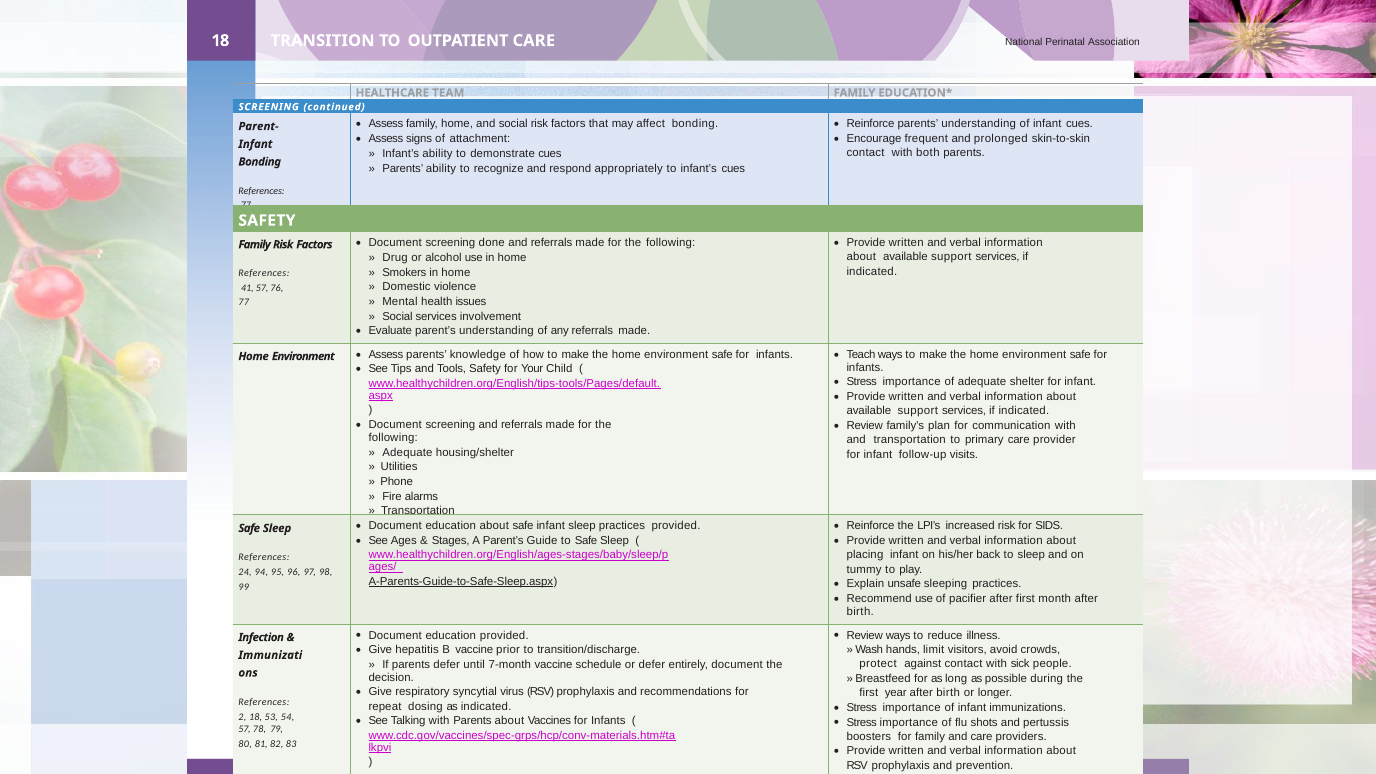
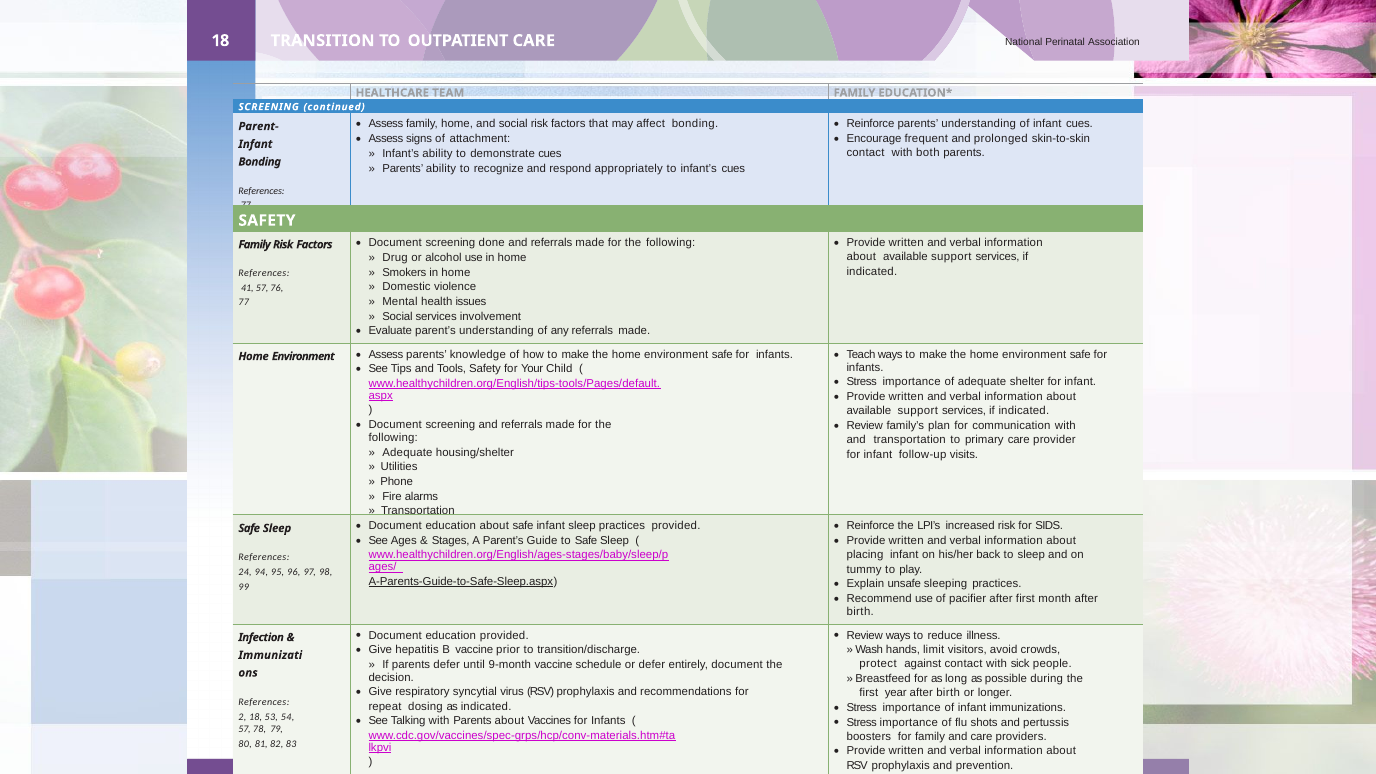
7-month: 7-month -> 9-month (510, 665)
